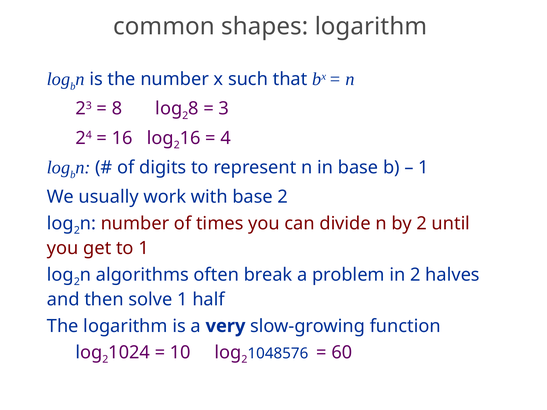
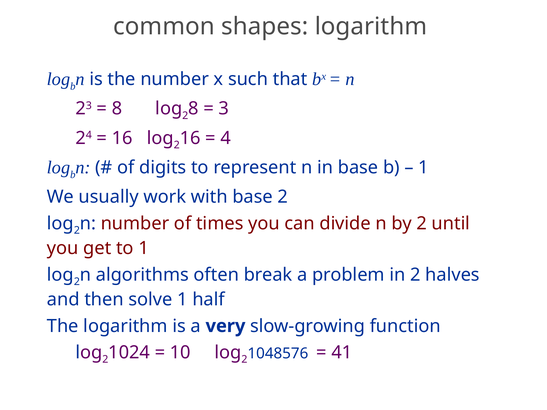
60: 60 -> 41 (342, 353)
